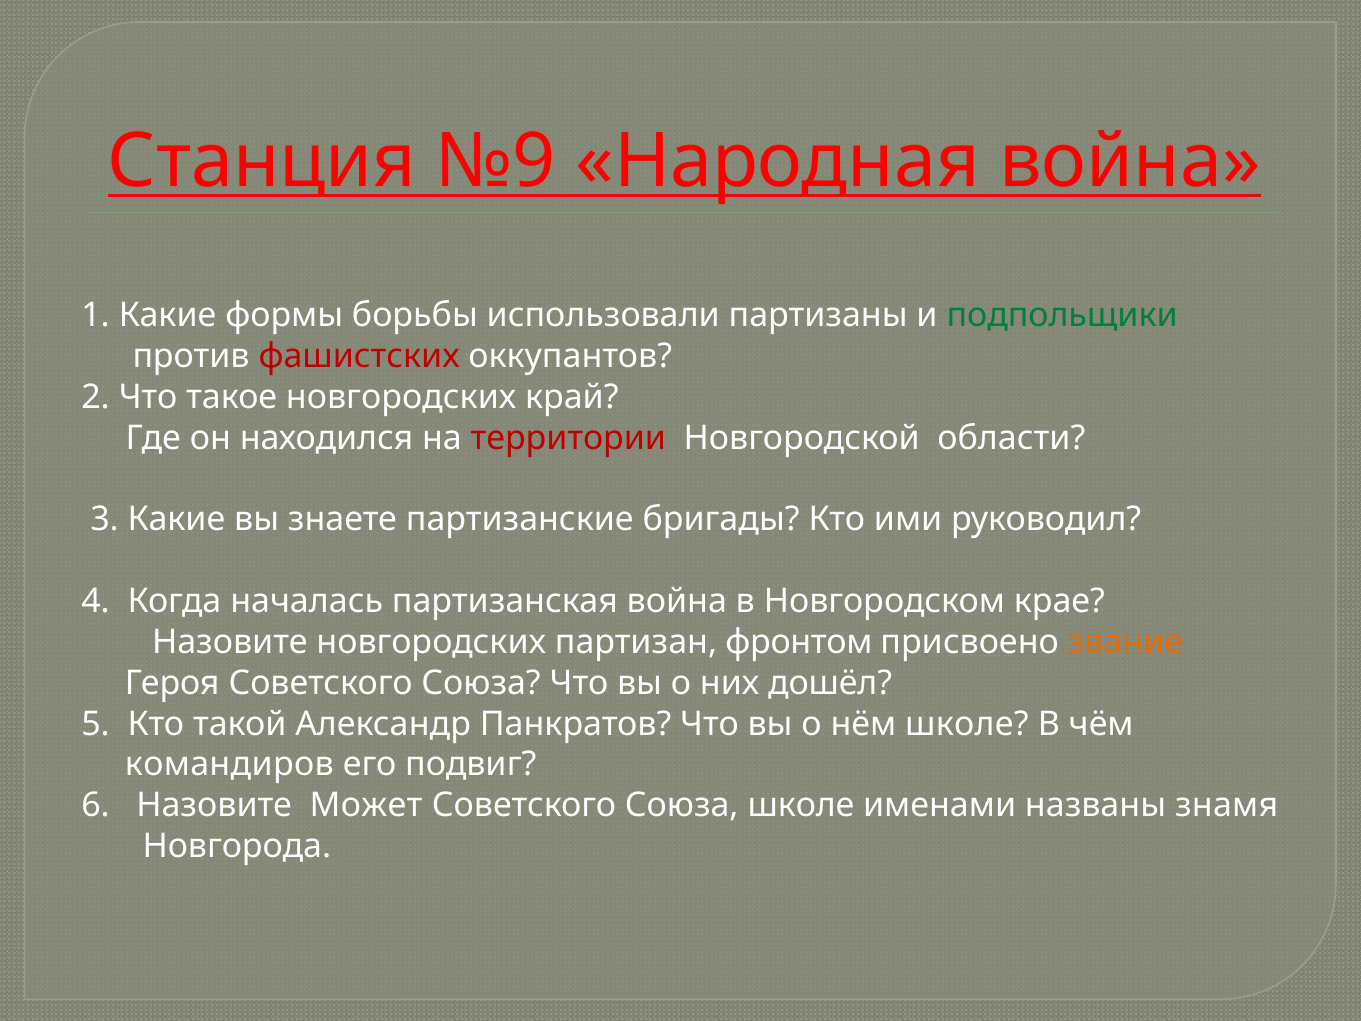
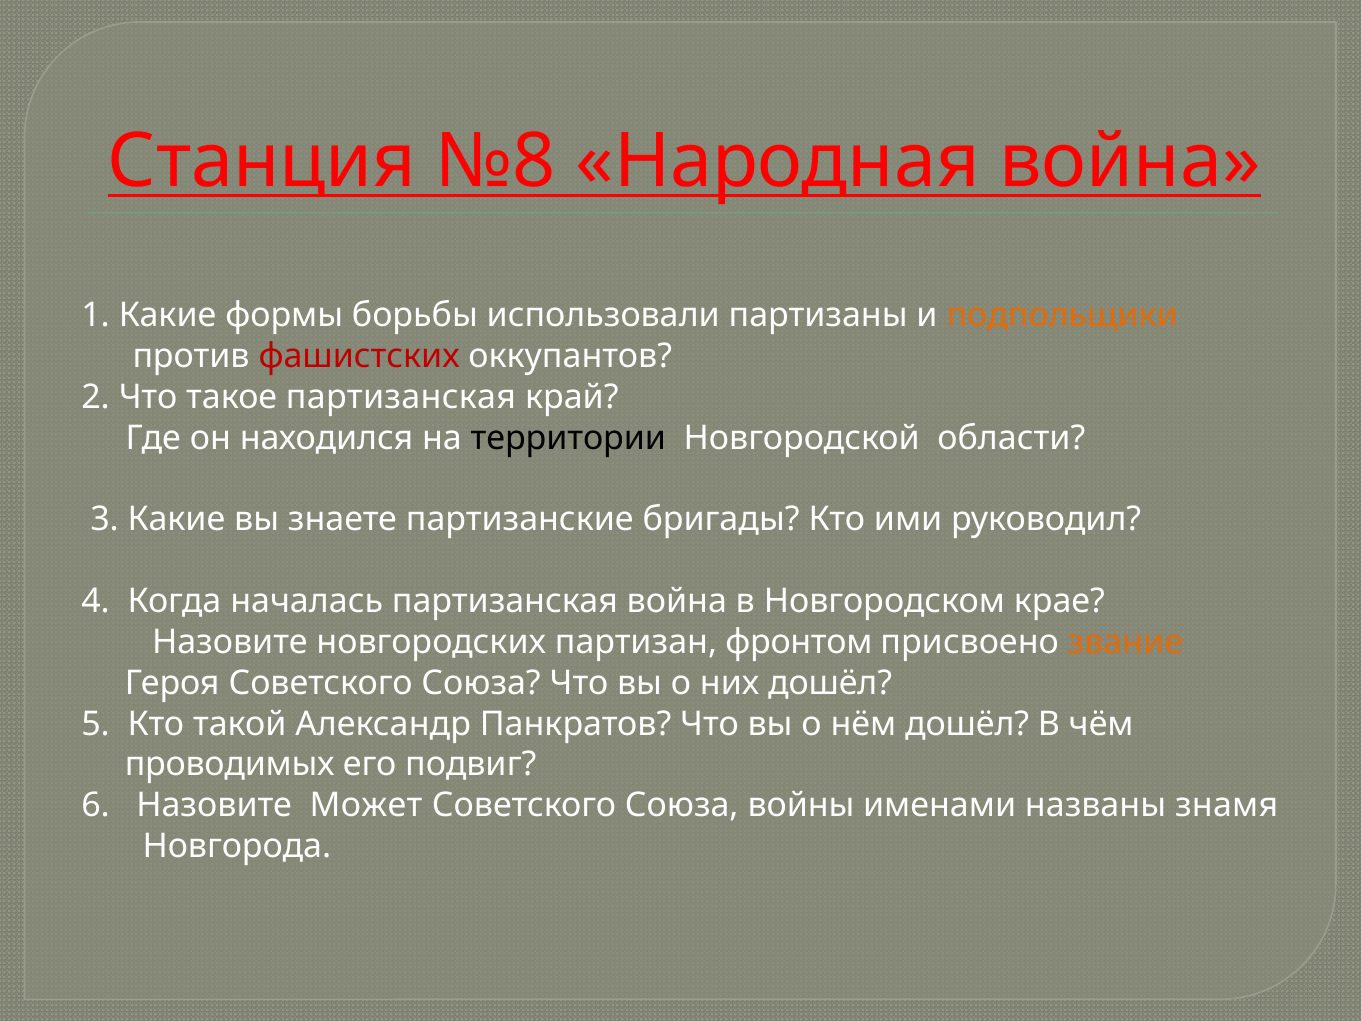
№9: №9 -> №8 (496, 161)
подпольщики colour: green -> orange (1062, 315)
такое новгородских: новгородских -> партизанская (401, 397)
территории colour: red -> black (568, 438)
нём школе: школе -> дошёл (967, 724)
командиров: командиров -> проводимых (230, 764)
Союза школе: школе -> войны (801, 805)
